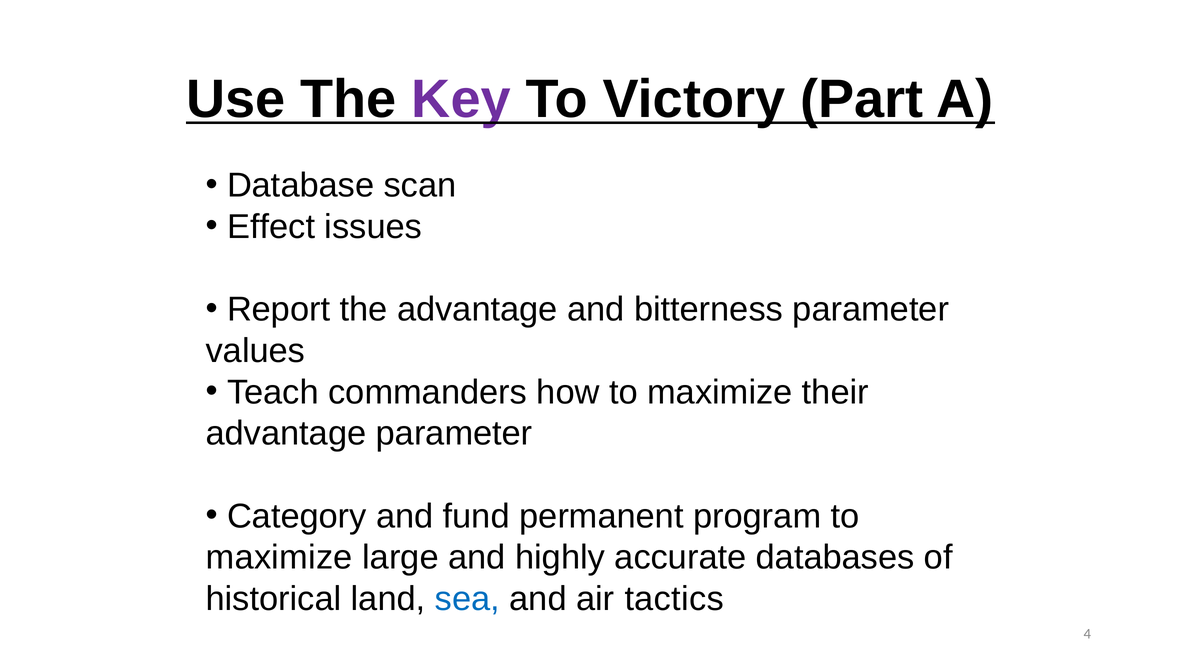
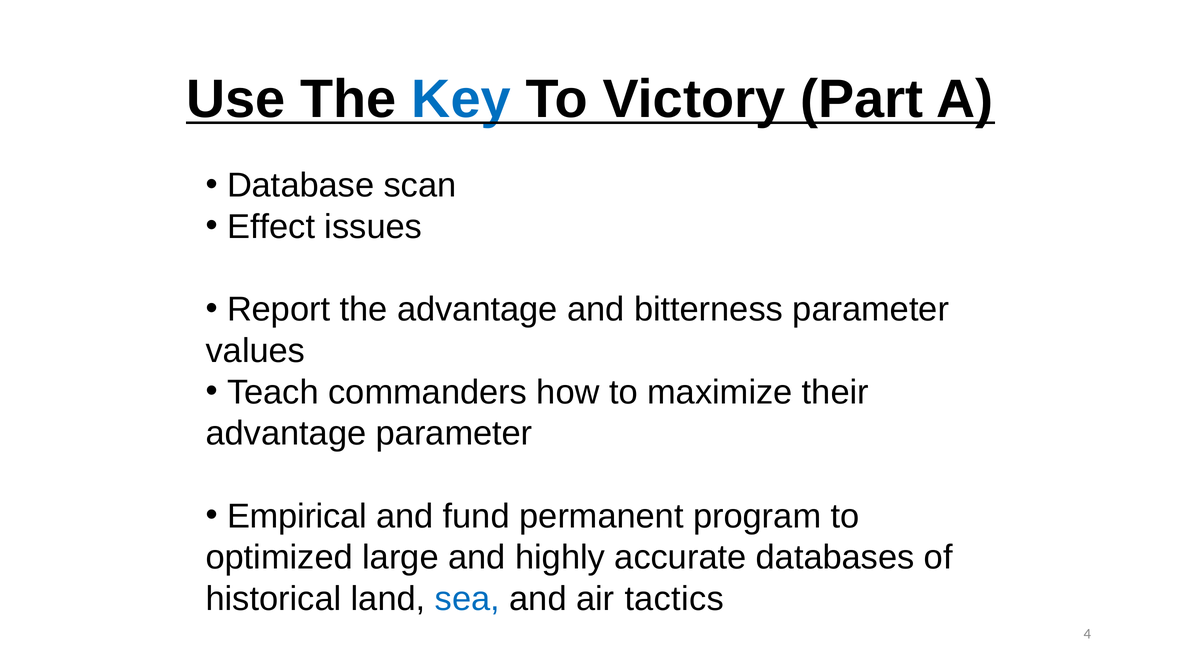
Key colour: purple -> blue (461, 99)
Category: Category -> Empirical (297, 517)
maximize: maximize -> optimized (279, 558)
